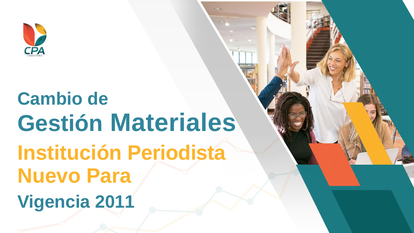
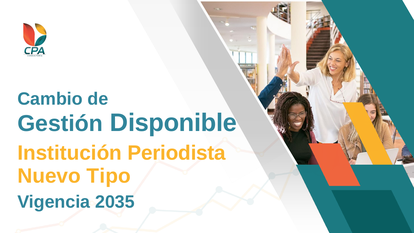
Materiales: Materiales -> Disponible (173, 123)
Para: Para -> Tipo (109, 176)
2011: 2011 -> 2035 (115, 202)
